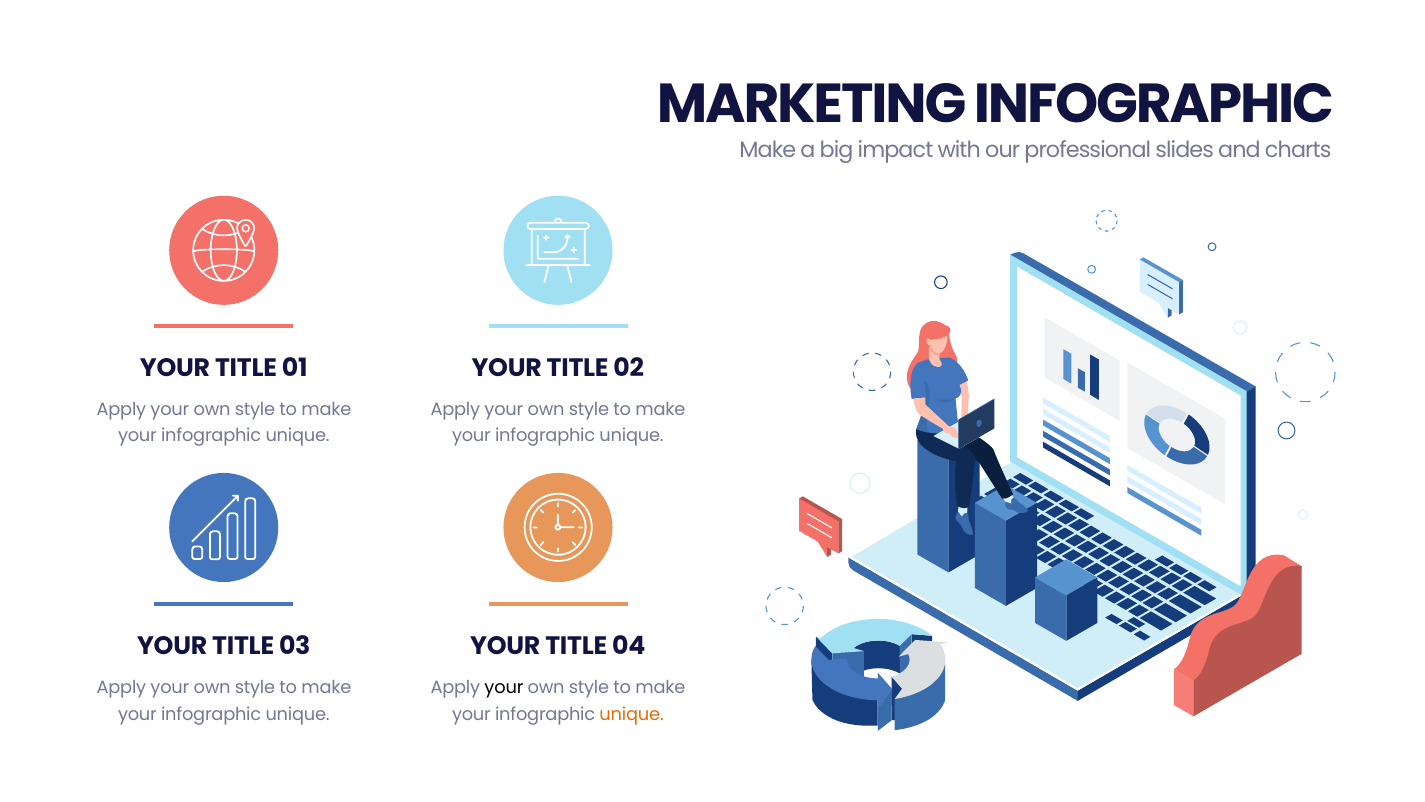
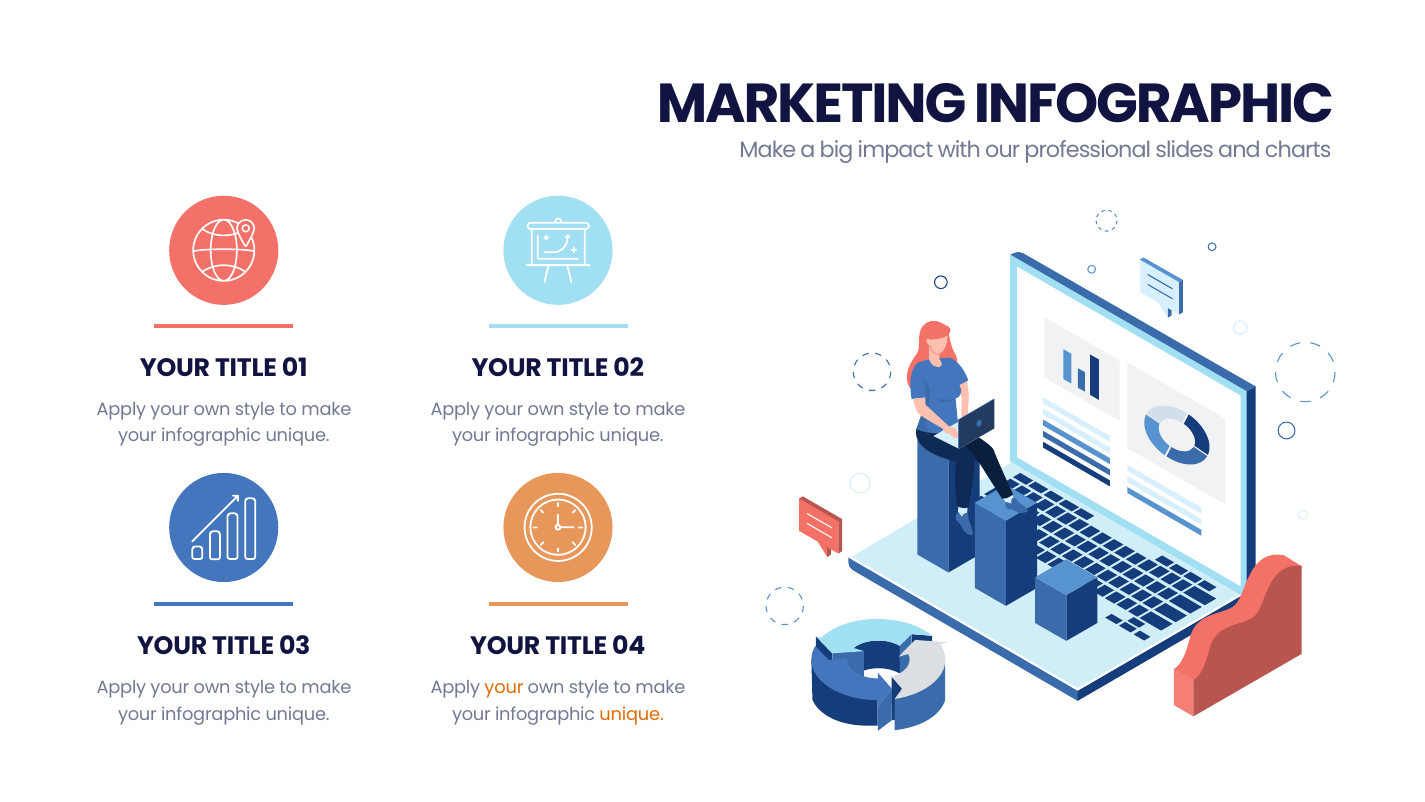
your colour: black -> orange (504, 687)
